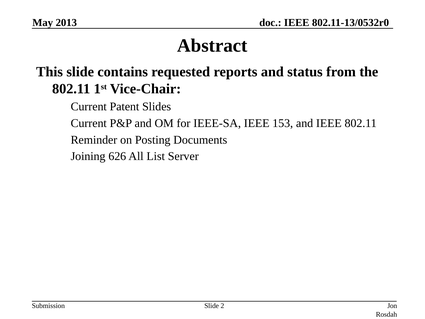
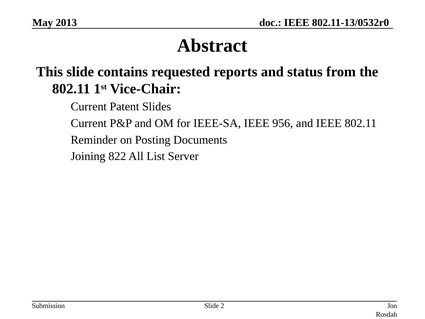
153: 153 -> 956 (283, 123)
626: 626 -> 822 (117, 156)
